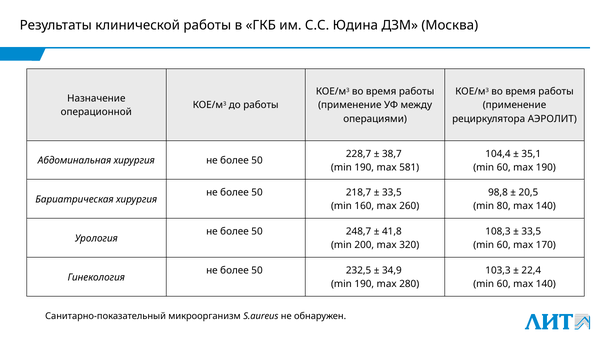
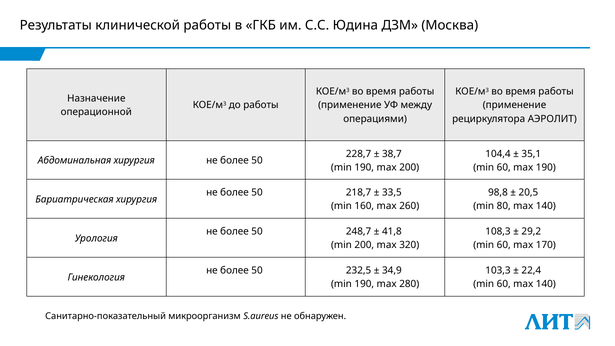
max 581: 581 -> 200 (409, 167)
33,5: 33,5 -> 29,2 (531, 232)
